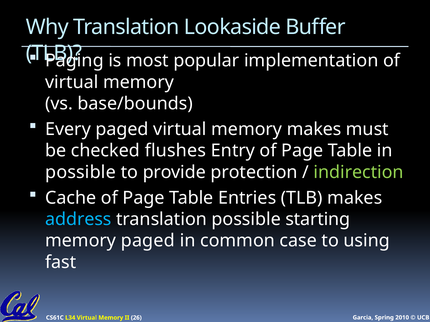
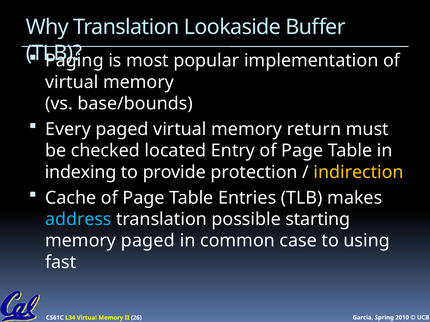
memory makes: makes -> return (314, 129)
flushes: flushes -> located (175, 151)
possible: possible -> indexing (81, 172)
indirection colour: light green -> yellow (359, 172)
